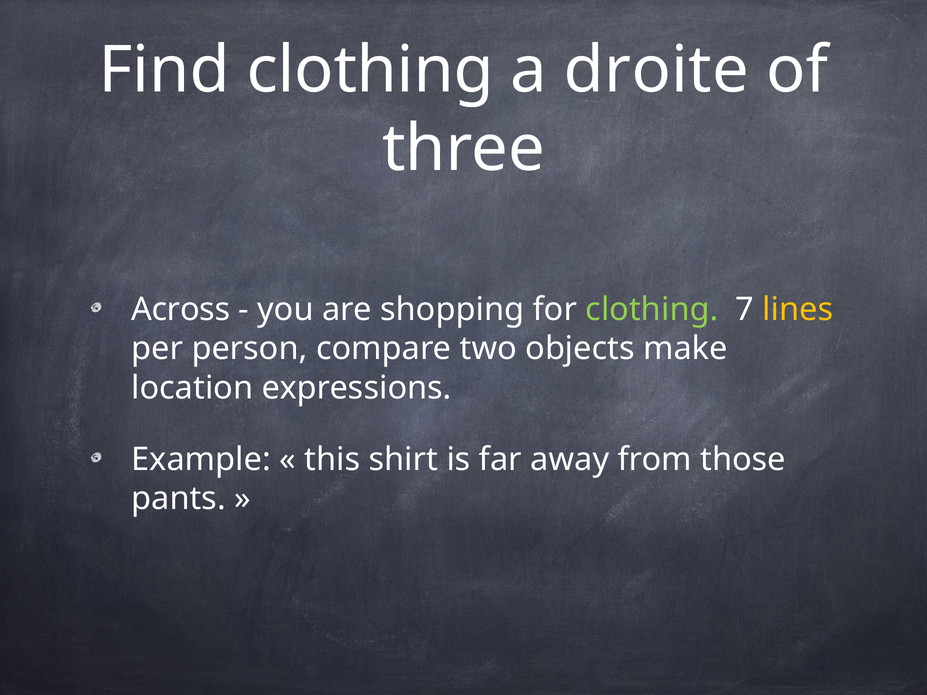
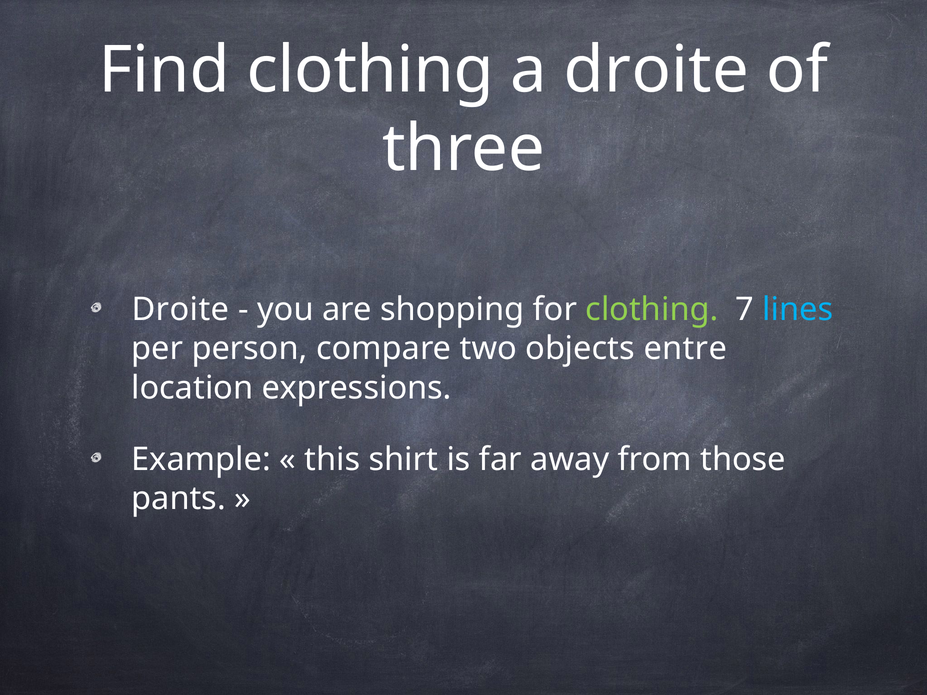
Across: Across -> Droite (180, 310)
lines colour: yellow -> light blue (798, 310)
make: make -> entre (685, 349)
